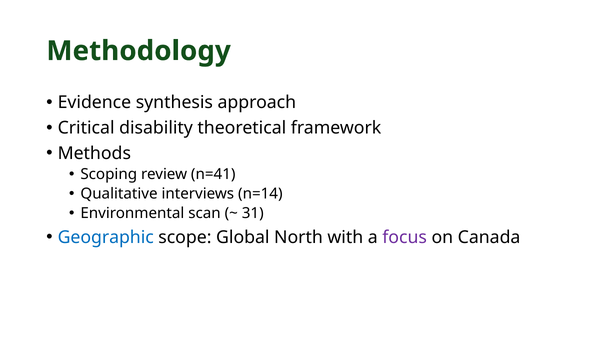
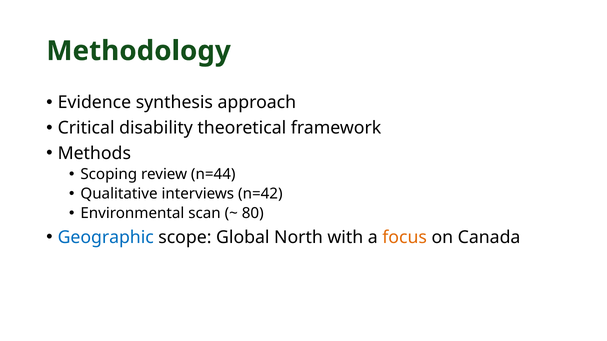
n=41: n=41 -> n=44 (213, 174)
n=14: n=14 -> n=42 (260, 194)
31: 31 -> 80 (253, 214)
focus colour: purple -> orange (405, 238)
